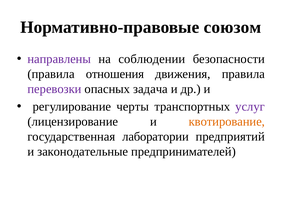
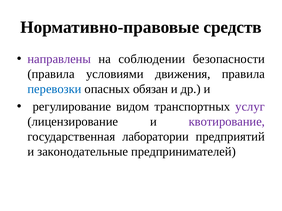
союзом: союзом -> средств (233, 27)
отношения: отношения -> условиями (115, 74)
перевозки colour: purple -> blue (54, 89)
задача: задача -> обязан (151, 89)
черты: черты -> видом (133, 107)
квотирование colour: orange -> purple (227, 122)
